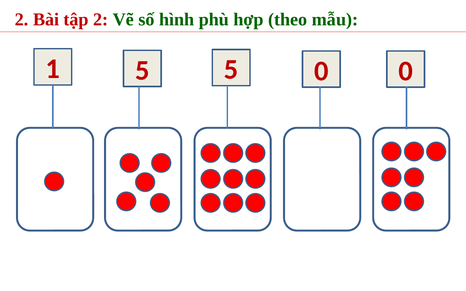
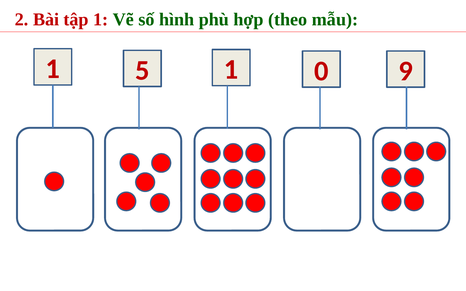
tập 2: 2 -> 1 (101, 20)
5 5: 5 -> 1 (231, 70)
0 0: 0 -> 9 (406, 71)
